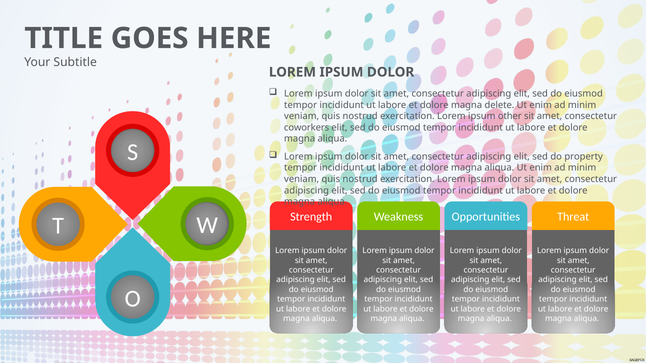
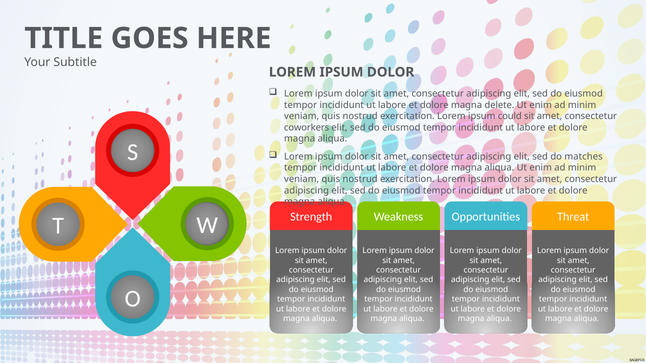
other: other -> could (510, 116)
property: property -> matches (584, 157)
